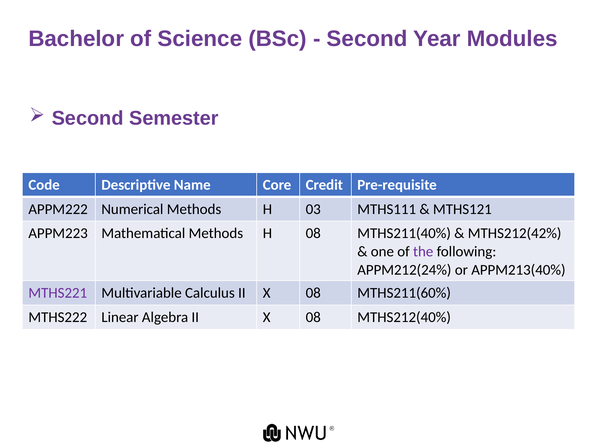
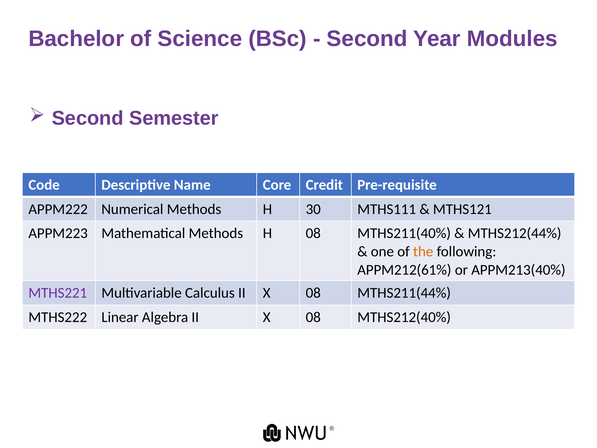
03: 03 -> 30 (313, 209)
MTHS212(42%: MTHS212(42% -> MTHS212(44% (515, 233)
the colour: purple -> orange (423, 251)
APPM212(24%: APPM212(24% -> APPM212(61% (404, 270)
MTHS211(60%: MTHS211(60% -> MTHS211(44% (404, 293)
